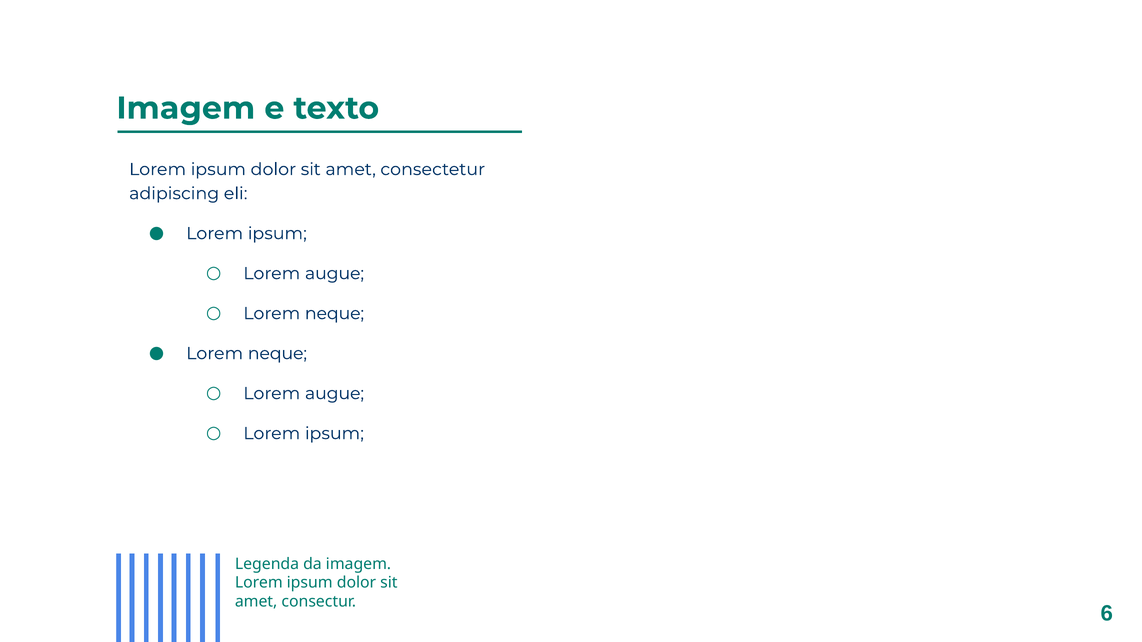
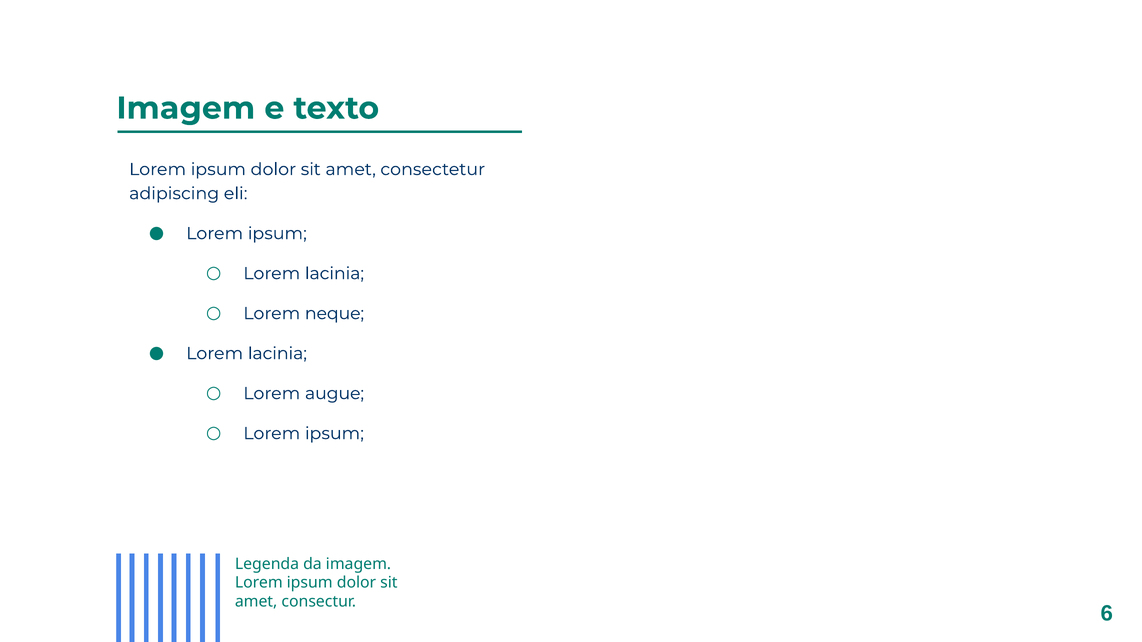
augue: augue -> lacinia (334, 274)
neque: neque -> lacinia (277, 354)
